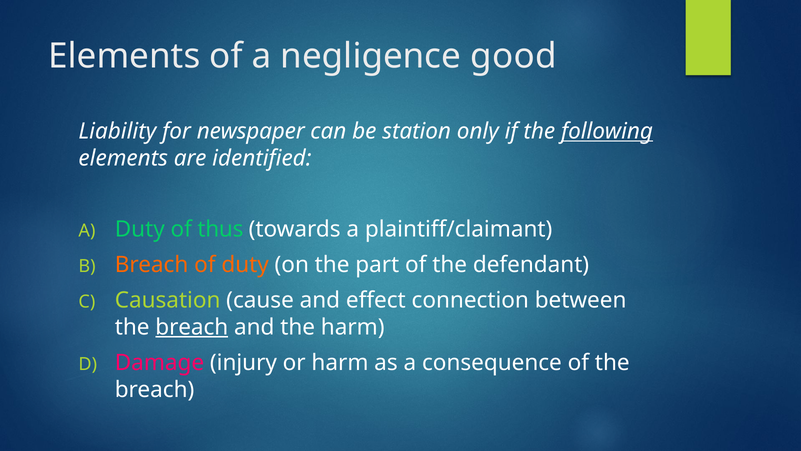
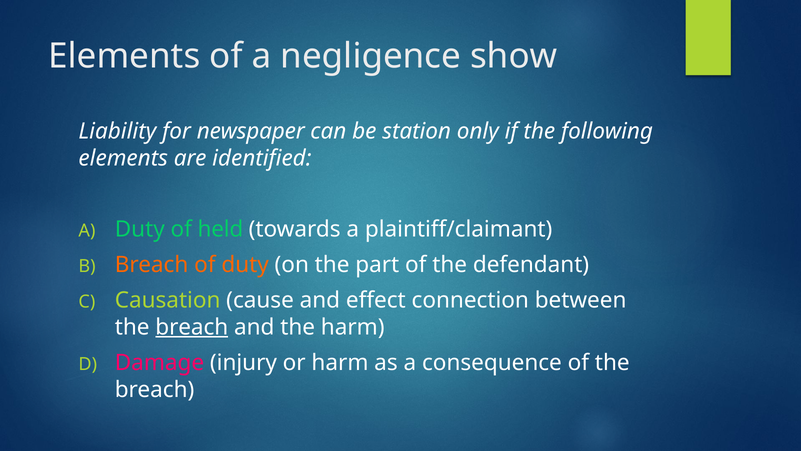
good: good -> show (514, 56)
following underline: present -> none (607, 131)
thus: thus -> held (220, 229)
